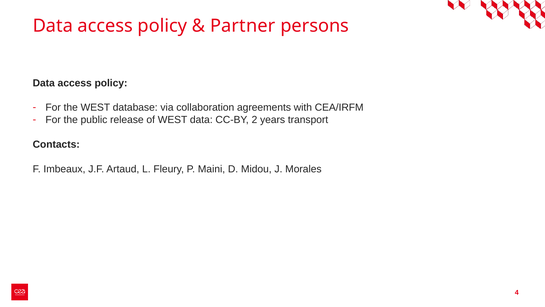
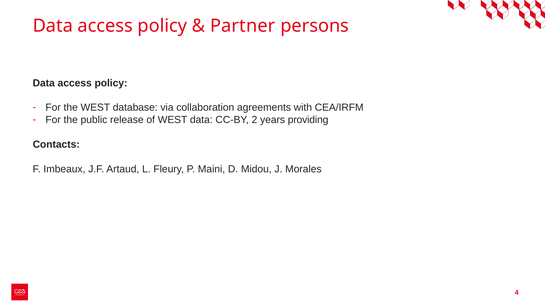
transport: transport -> providing (308, 120)
